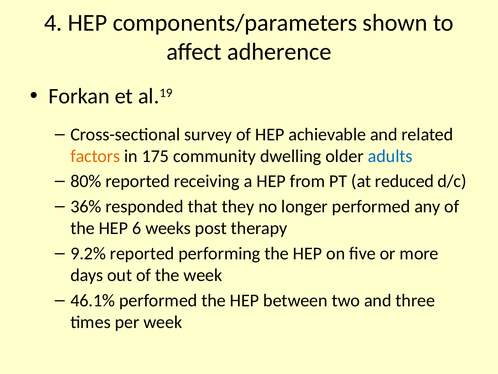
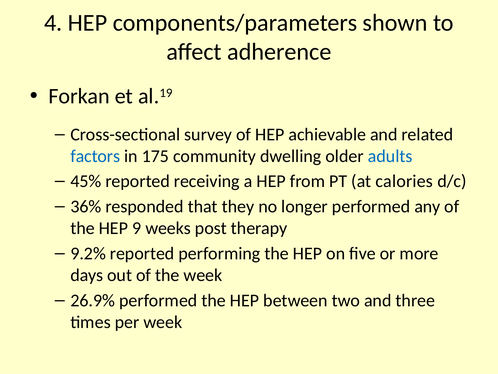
factors colour: orange -> blue (95, 156)
80%: 80% -> 45% (86, 181)
reduced: reduced -> calories (404, 181)
6: 6 -> 9 (137, 228)
46.1%: 46.1% -> 26.9% (93, 300)
